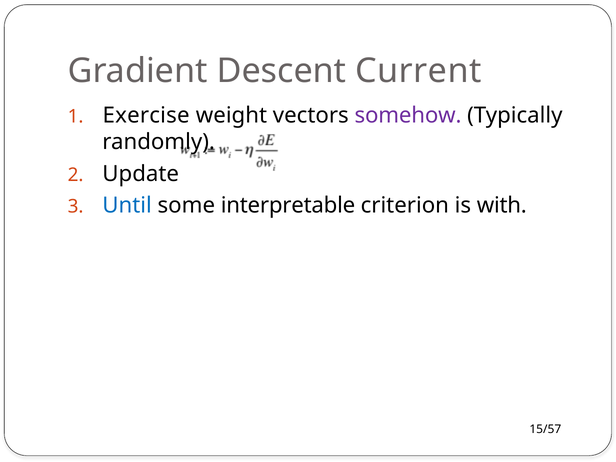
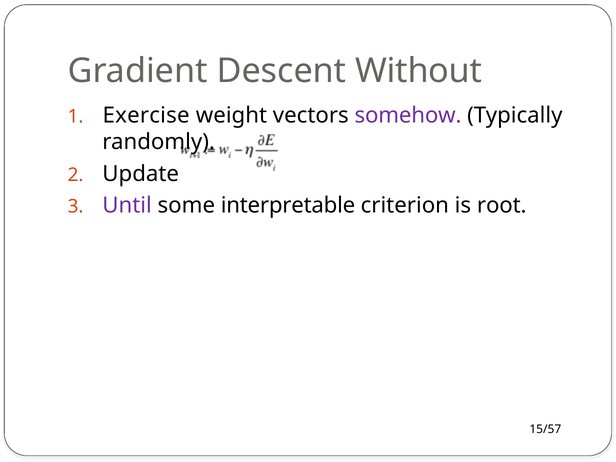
Current: Current -> Without (419, 71)
Until colour: blue -> purple (127, 205)
with: with -> root (502, 205)
